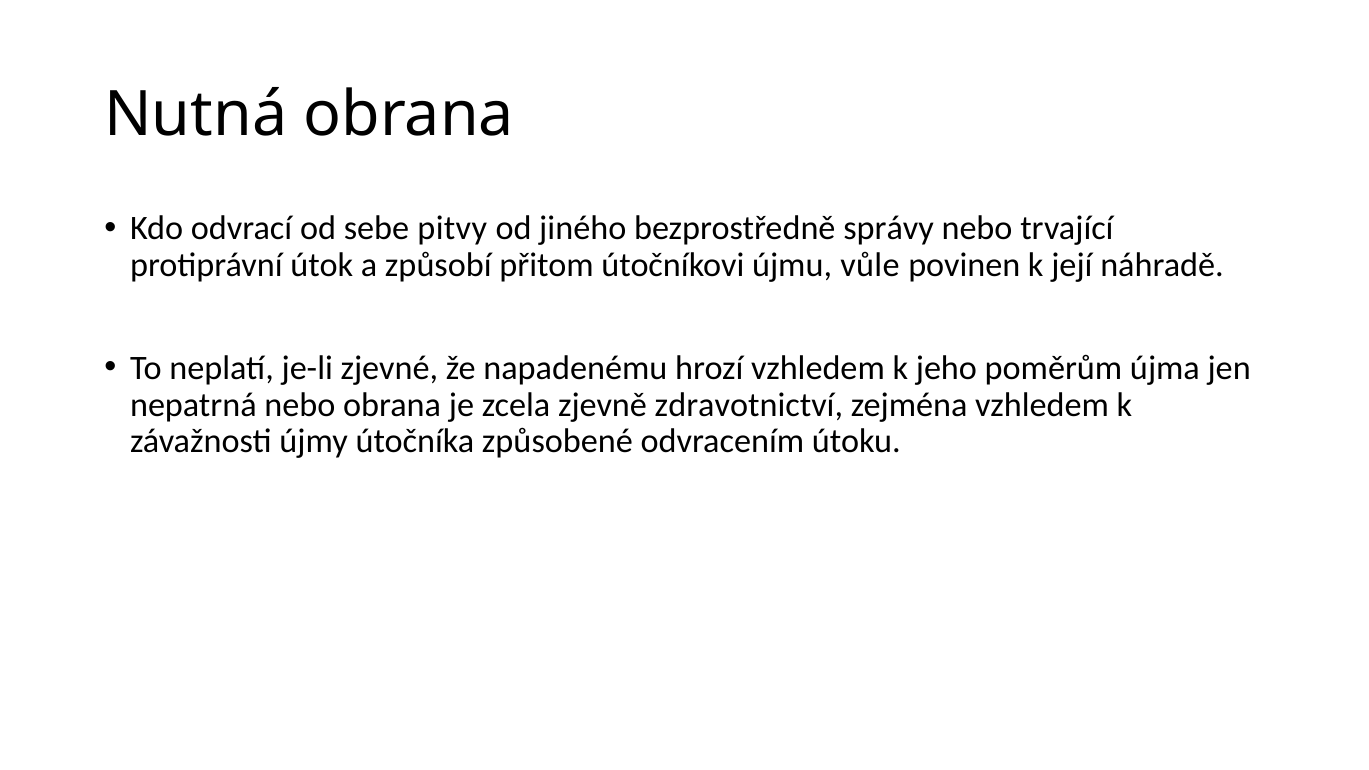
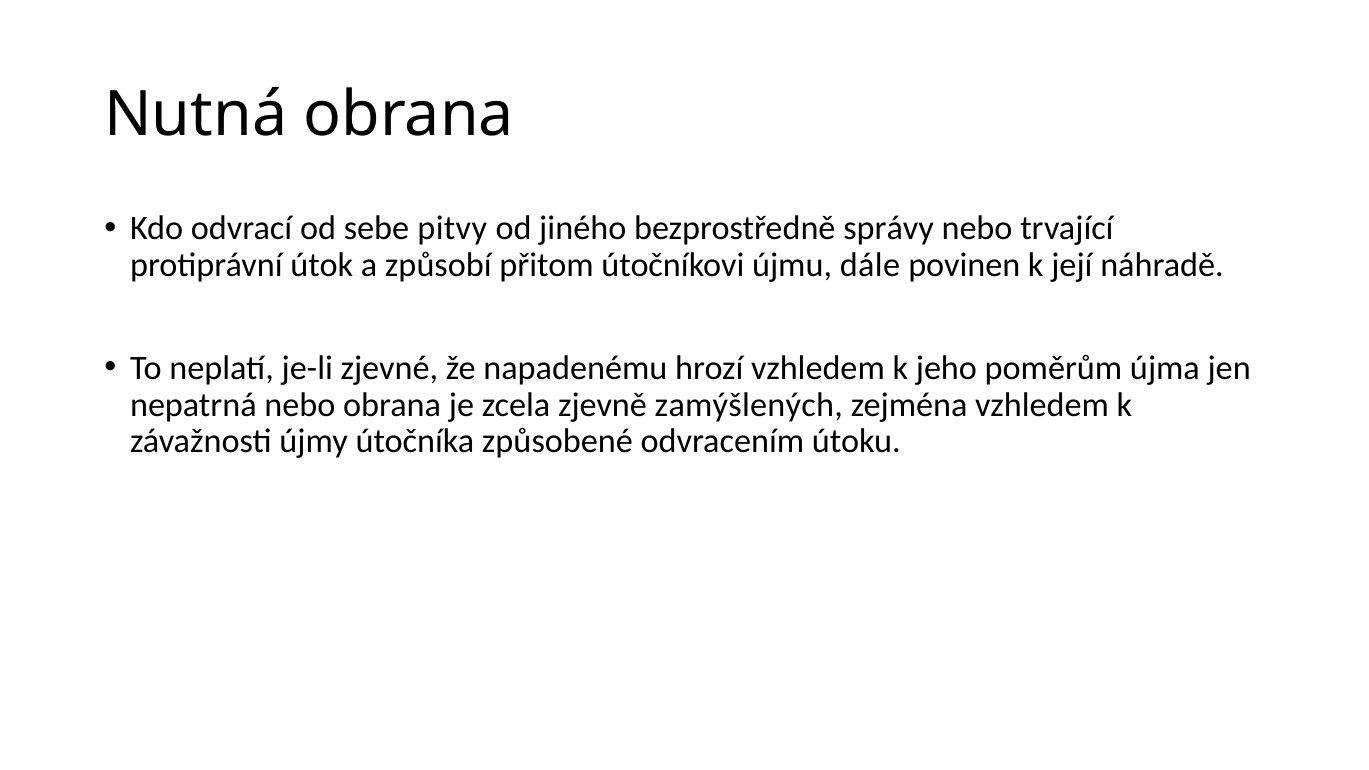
vůle: vůle -> dále (870, 265)
zdravotnictví: zdravotnictví -> zamýšlených (749, 405)
